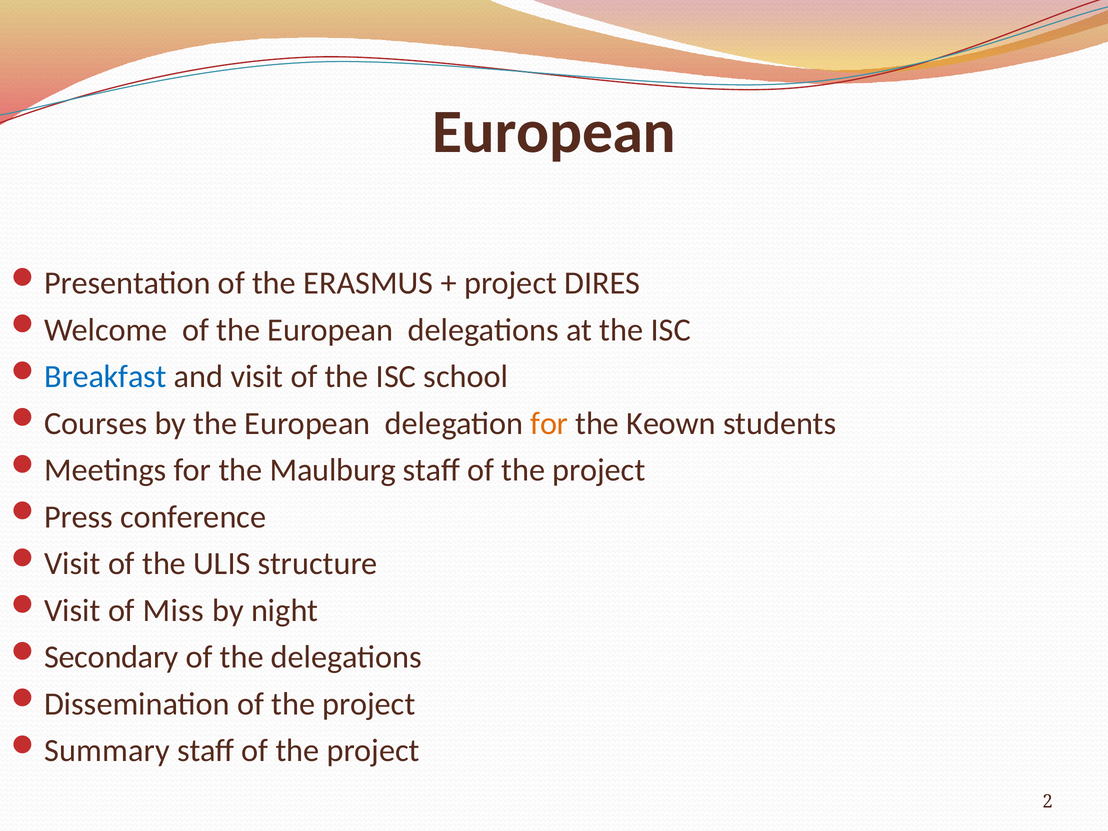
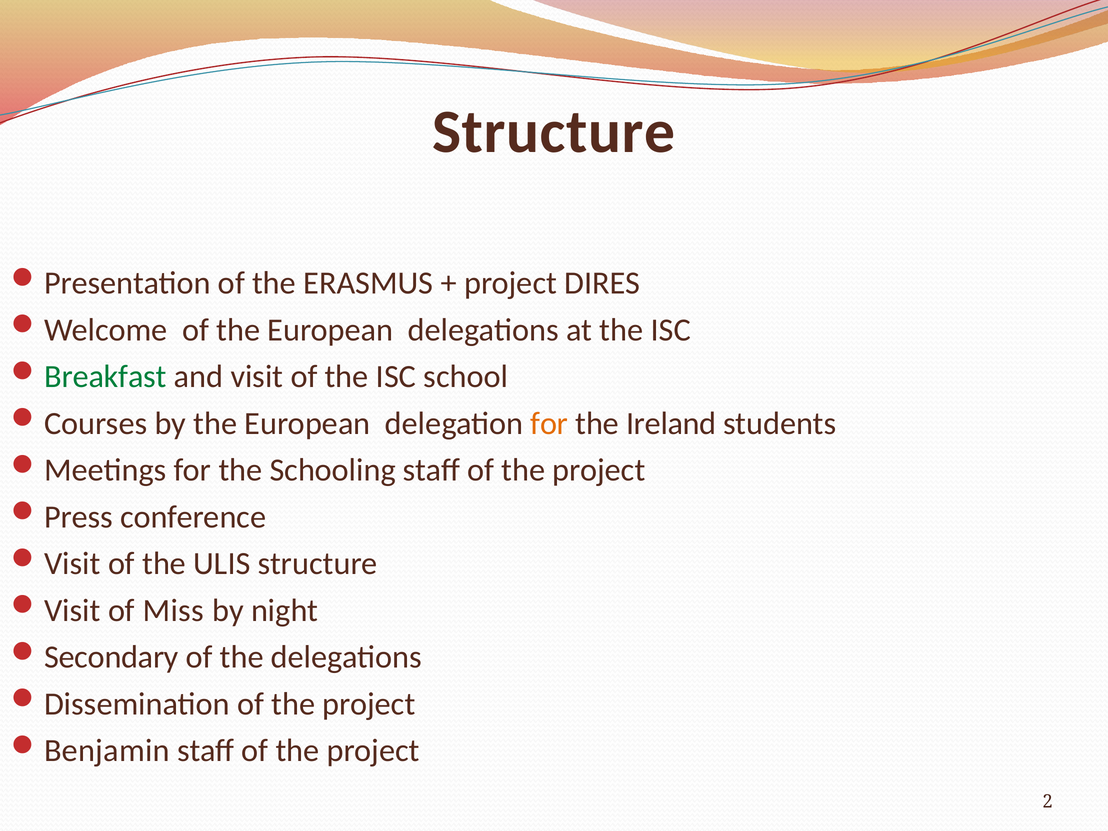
European: European -> Structure (554, 132)
Breakfast colour: blue -> green (105, 377)
Keown: Keown -> Ireland (671, 423)
Maulburg: Maulburg -> Schooling (333, 470)
Summary: Summary -> Benjamin (107, 751)
